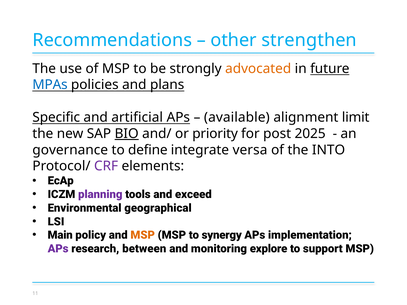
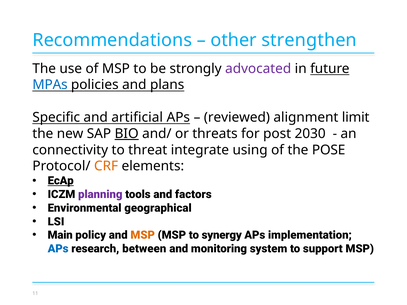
advocated colour: orange -> purple (258, 69)
available: available -> reviewed (237, 117)
priority: priority -> threats (215, 134)
2025: 2025 -> 2030 (310, 134)
governance: governance -> connectivity (70, 150)
define: define -> threat (148, 150)
versa: versa -> using (250, 150)
INTO: INTO -> POSE (329, 150)
CRF colour: purple -> orange (106, 166)
EcAp underline: none -> present (61, 181)
exceed: exceed -> factors (193, 195)
APs colour: purple -> blue (58, 249)
explore: explore -> system (269, 249)
